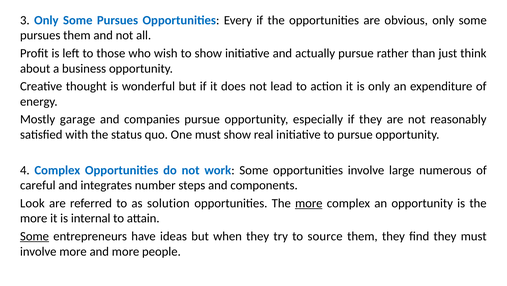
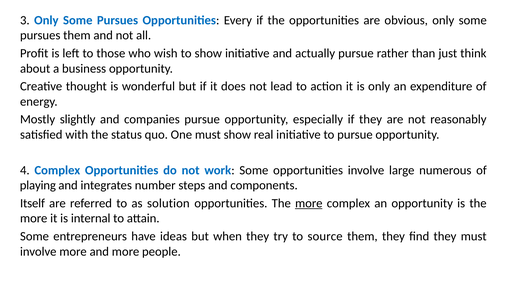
garage: garage -> slightly (78, 119)
careful: careful -> playing (38, 185)
Look: Look -> Itself (32, 203)
Some underline: present -> none (34, 236)
